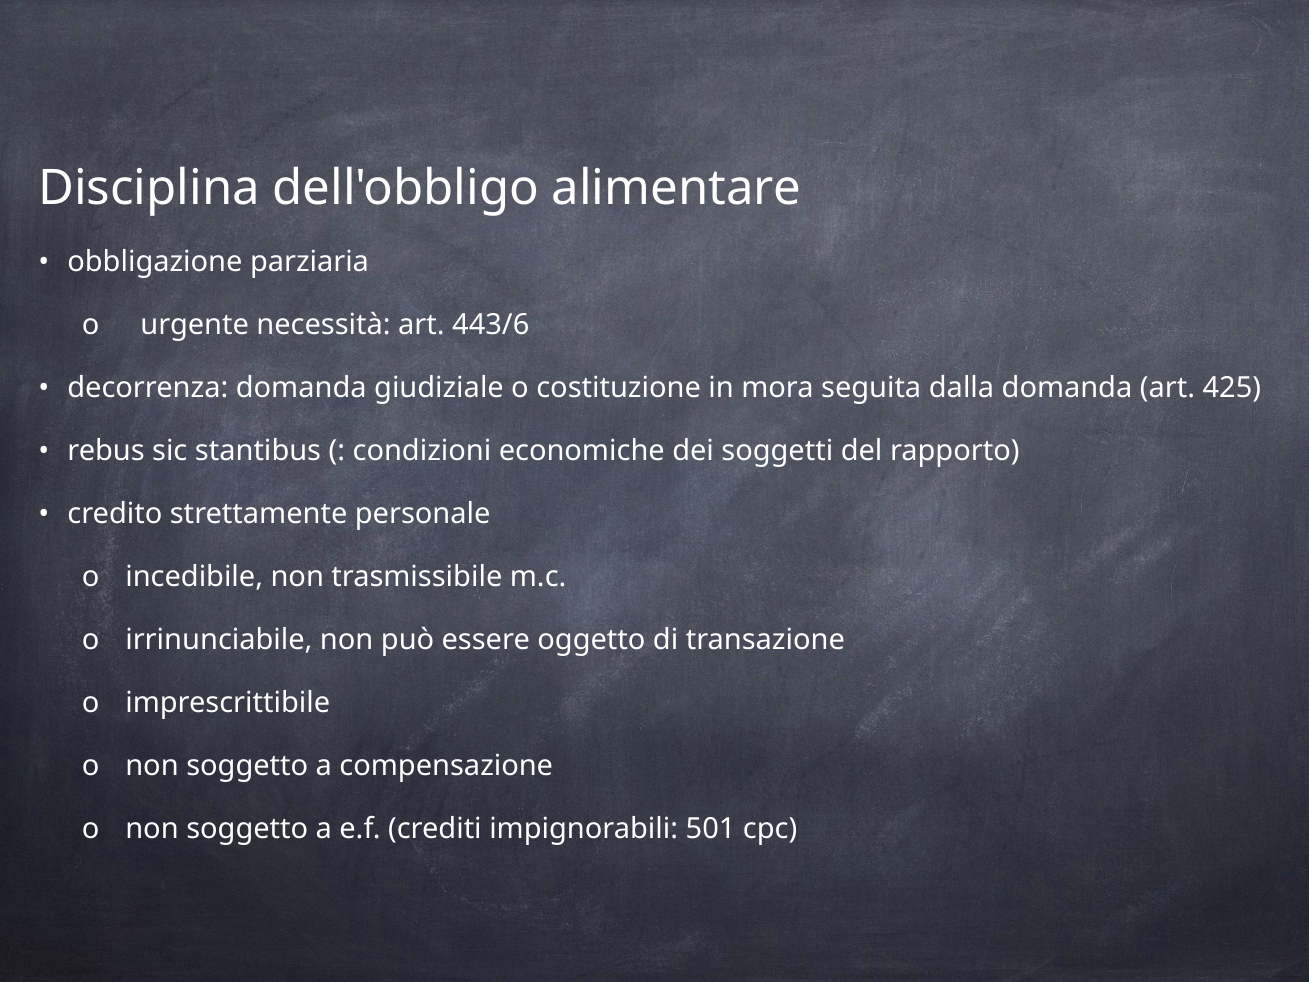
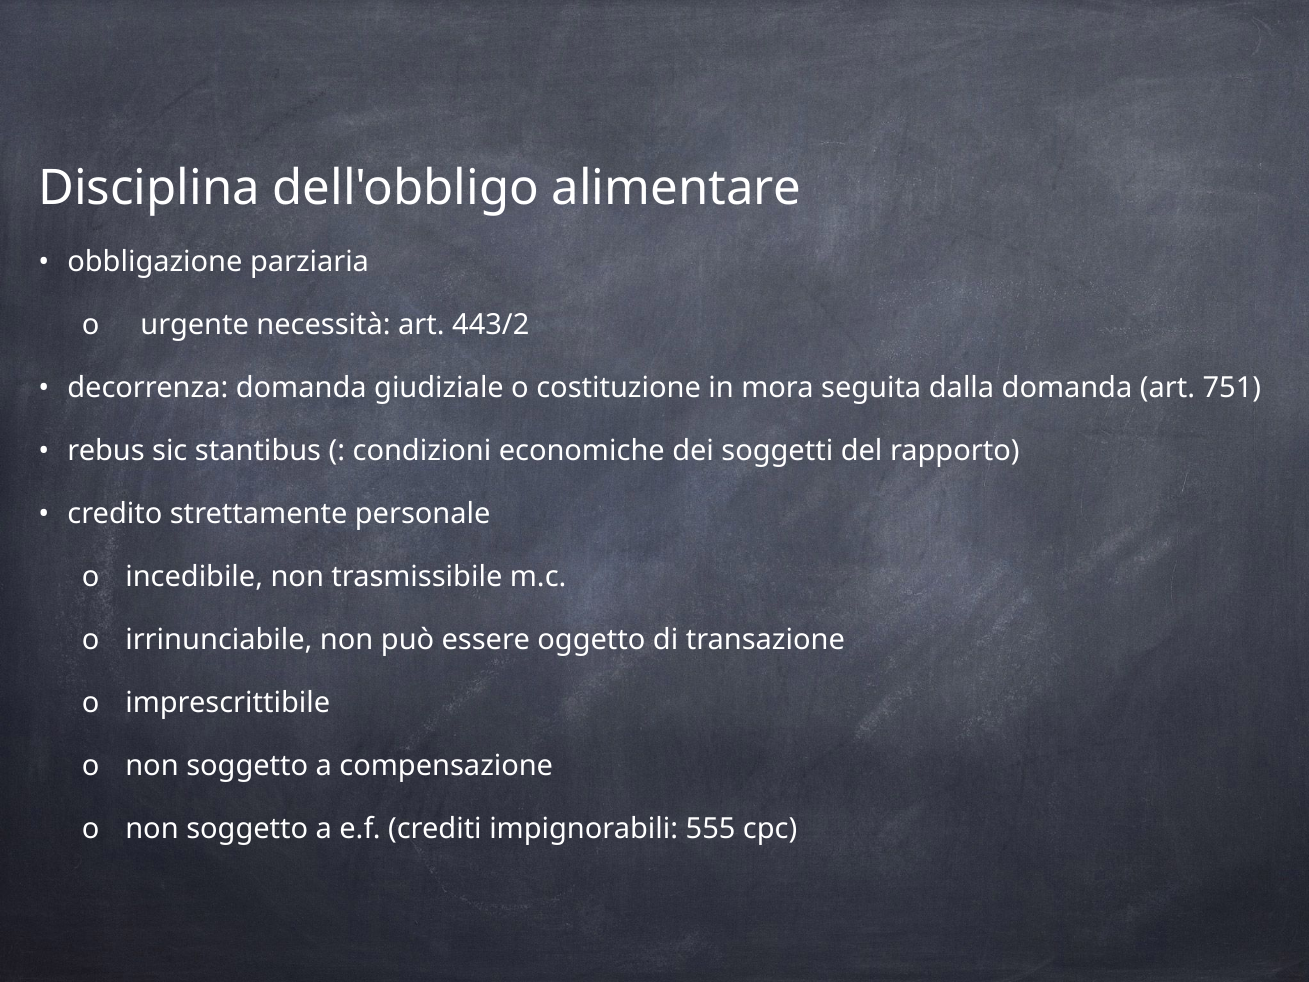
443/6: 443/6 -> 443/2 (491, 325)
425: 425 -> 751 (1232, 388)
501: 501 -> 555 (711, 828)
